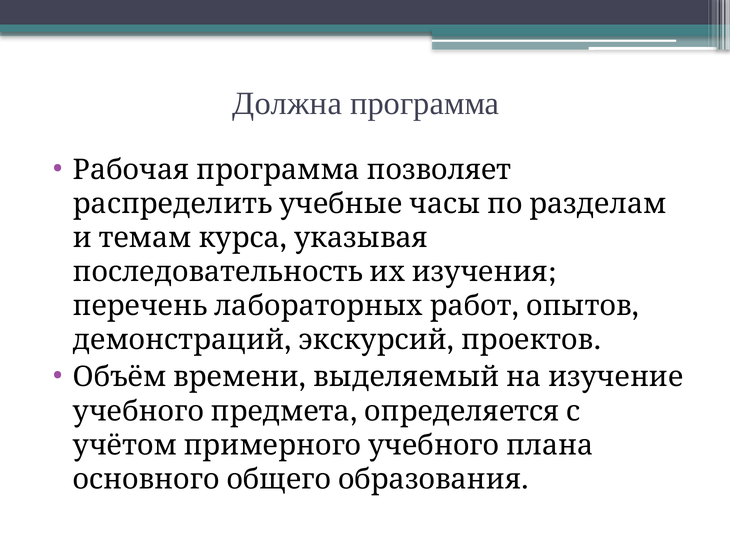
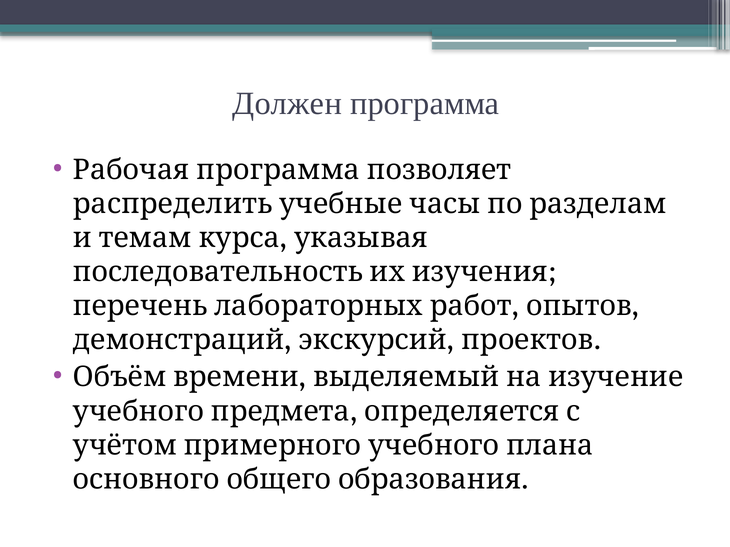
Должна: Должна -> Должен (287, 104)
